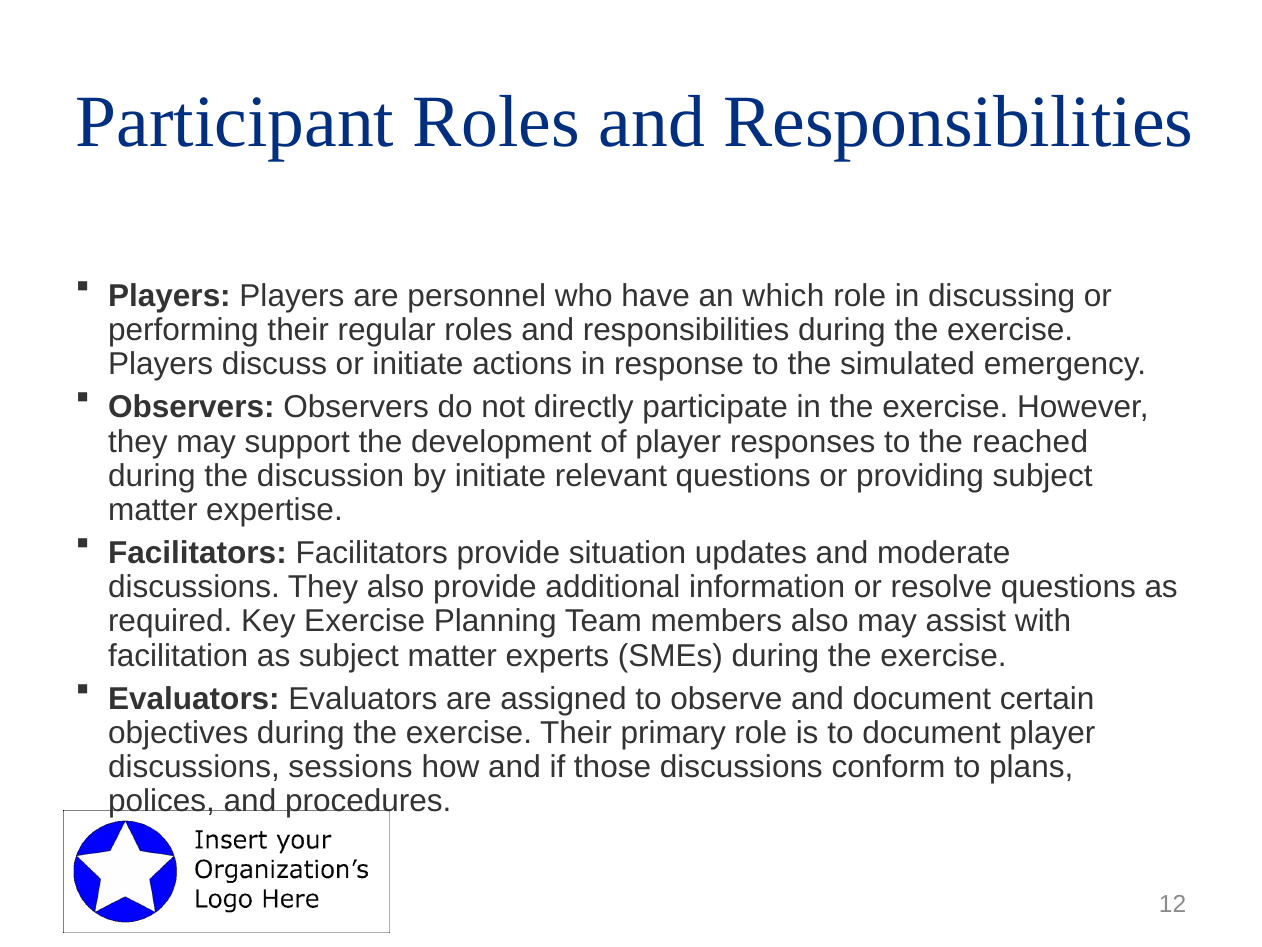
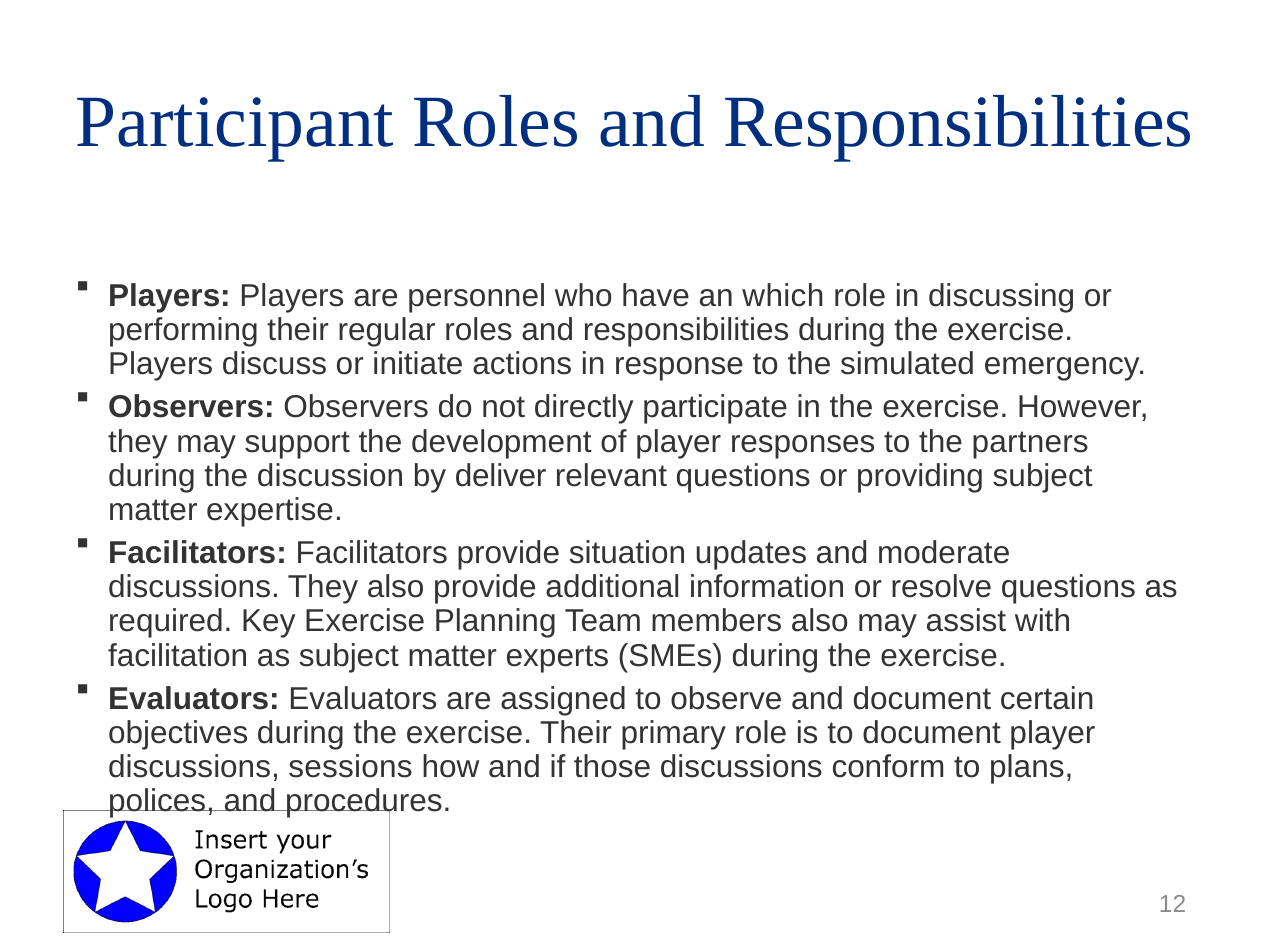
reached: reached -> partners (1030, 441)
by initiate: initiate -> deliver (501, 475)
